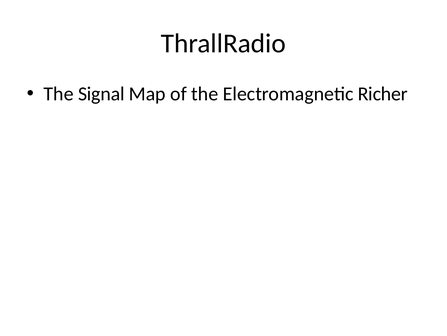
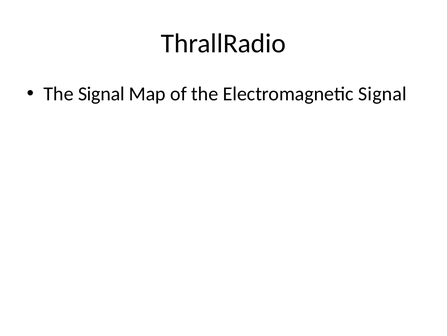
Electromagnetic Richer: Richer -> Signal (383, 94)
